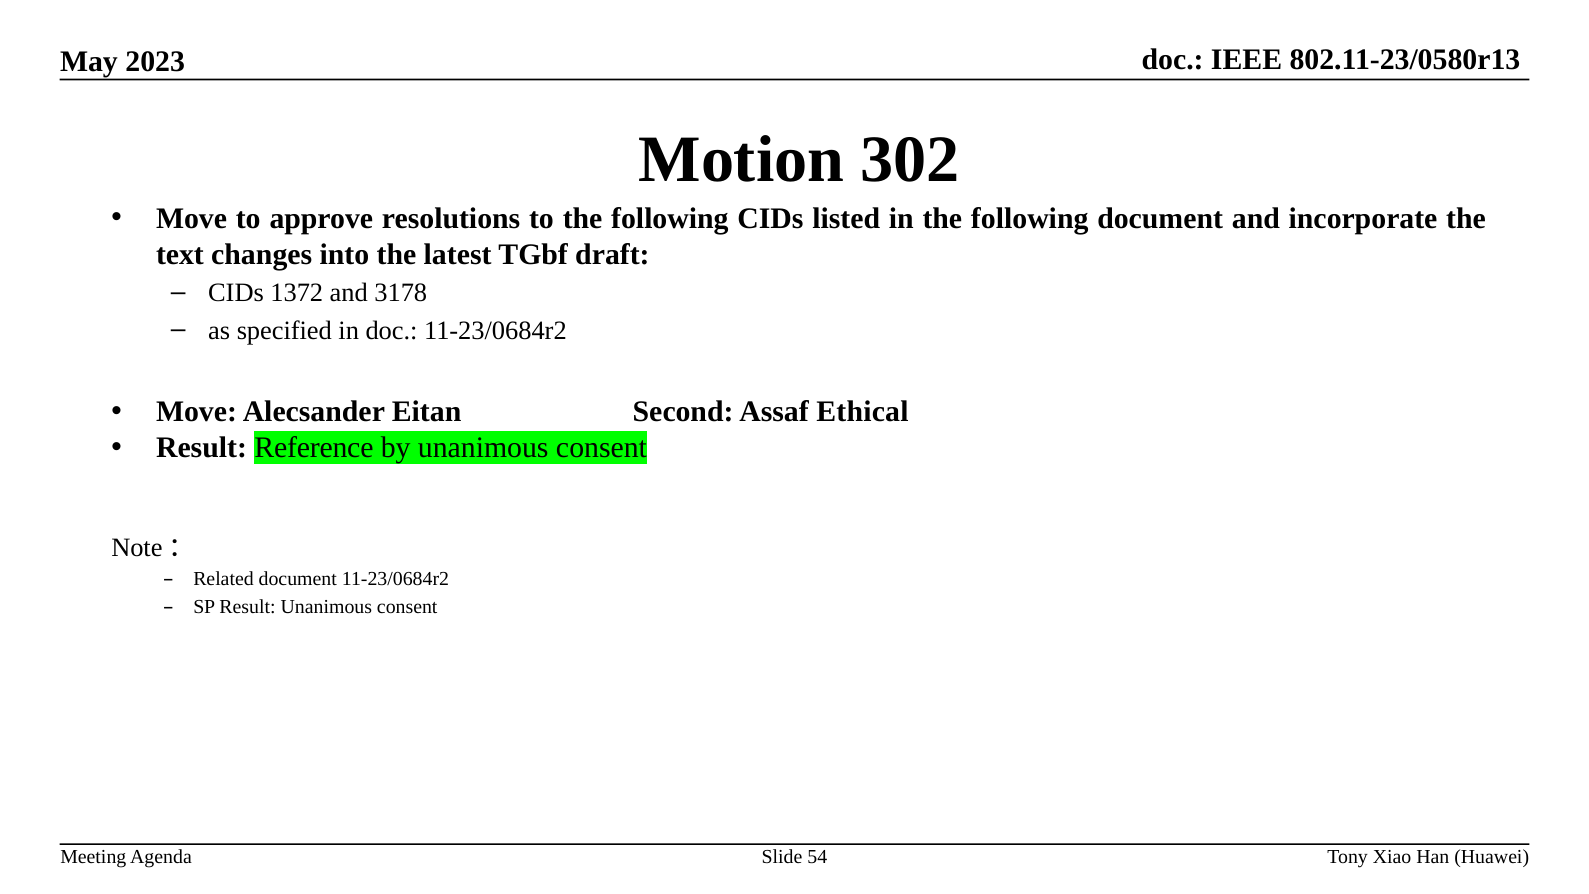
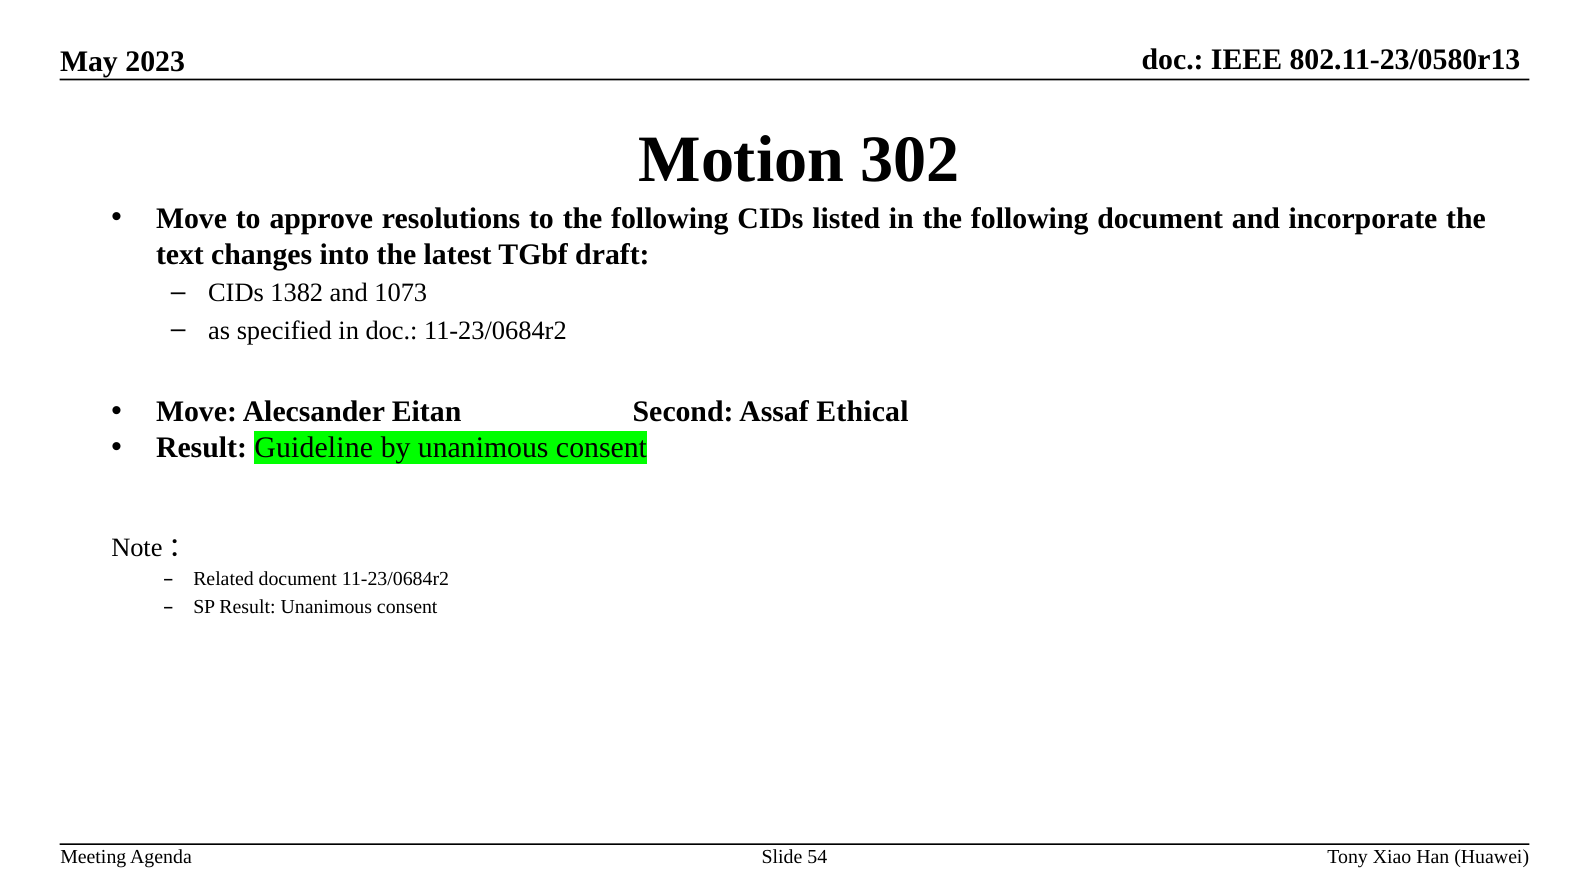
1372: 1372 -> 1382 (297, 293)
3178: 3178 -> 1073 (401, 293)
Reference: Reference -> Guideline (314, 448)
